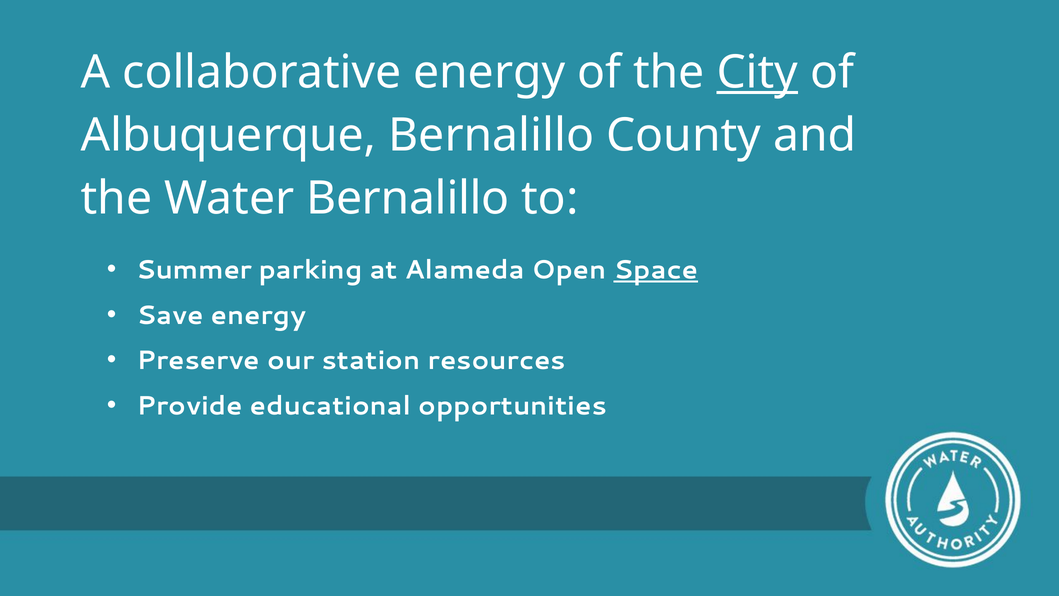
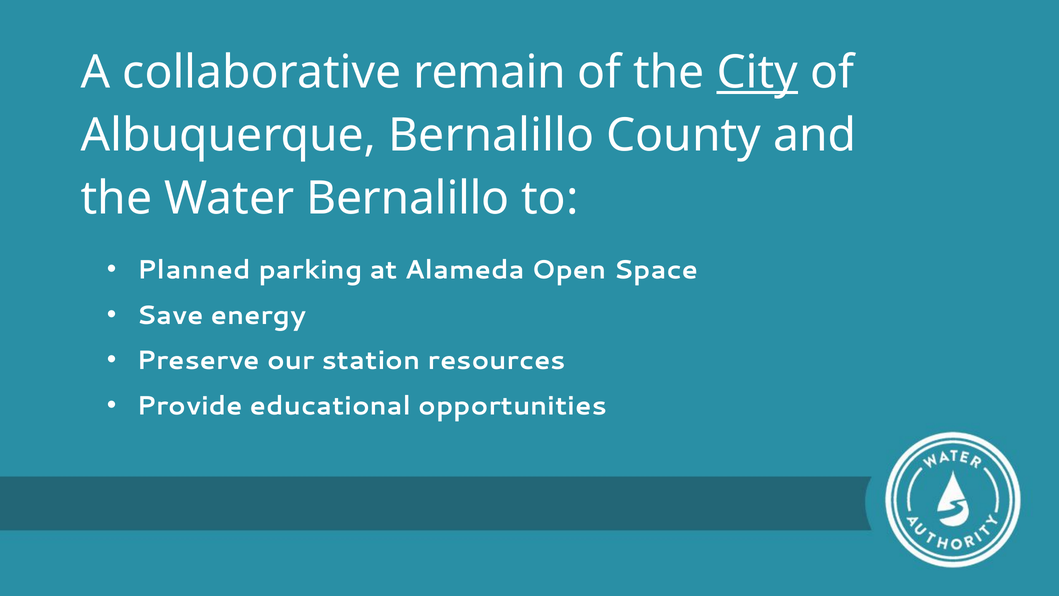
collaborative energy: energy -> remain (489, 72)
Summer: Summer -> Planned (194, 270)
Space underline: present -> none (656, 270)
